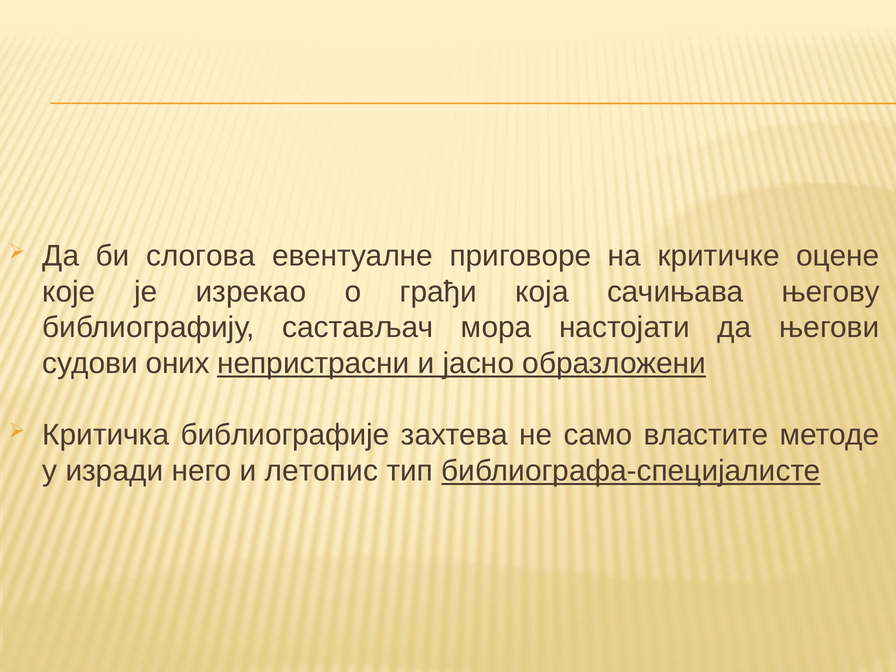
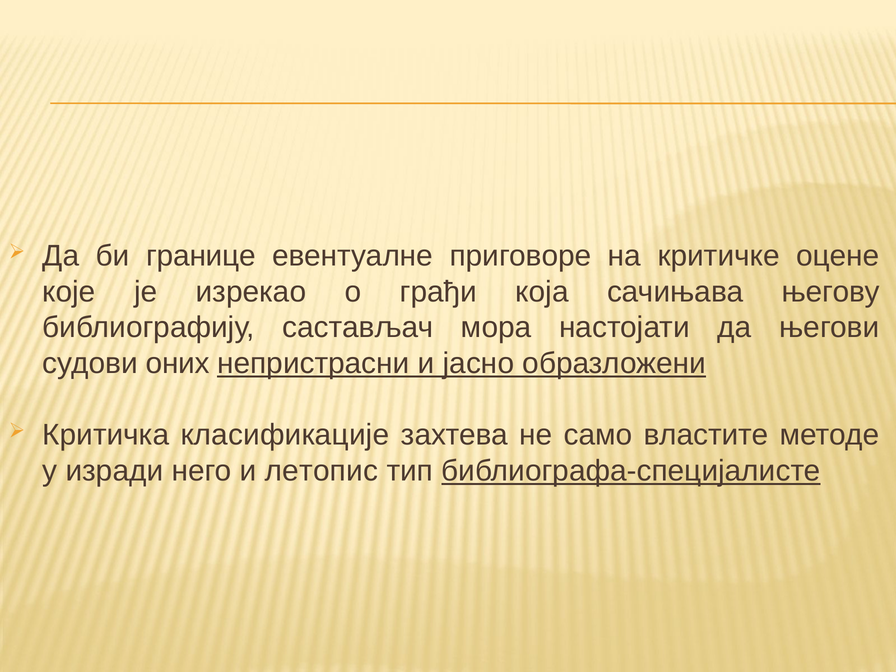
слогова: слогова -> границе (201, 256)
библиографије: библиографије -> класификације (285, 435)
